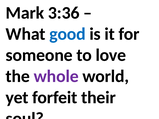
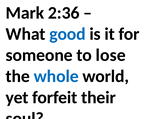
3:36: 3:36 -> 2:36 (64, 13)
love: love -> lose (111, 55)
whole colour: purple -> blue (56, 76)
